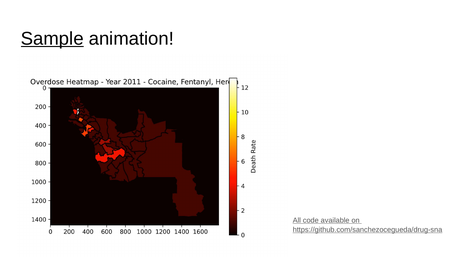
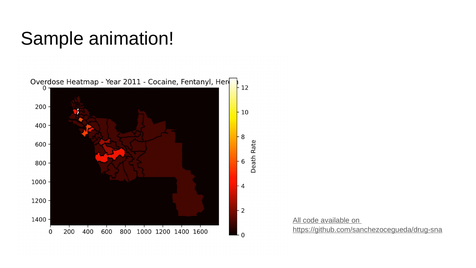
Sample underline: present -> none (52, 39)
